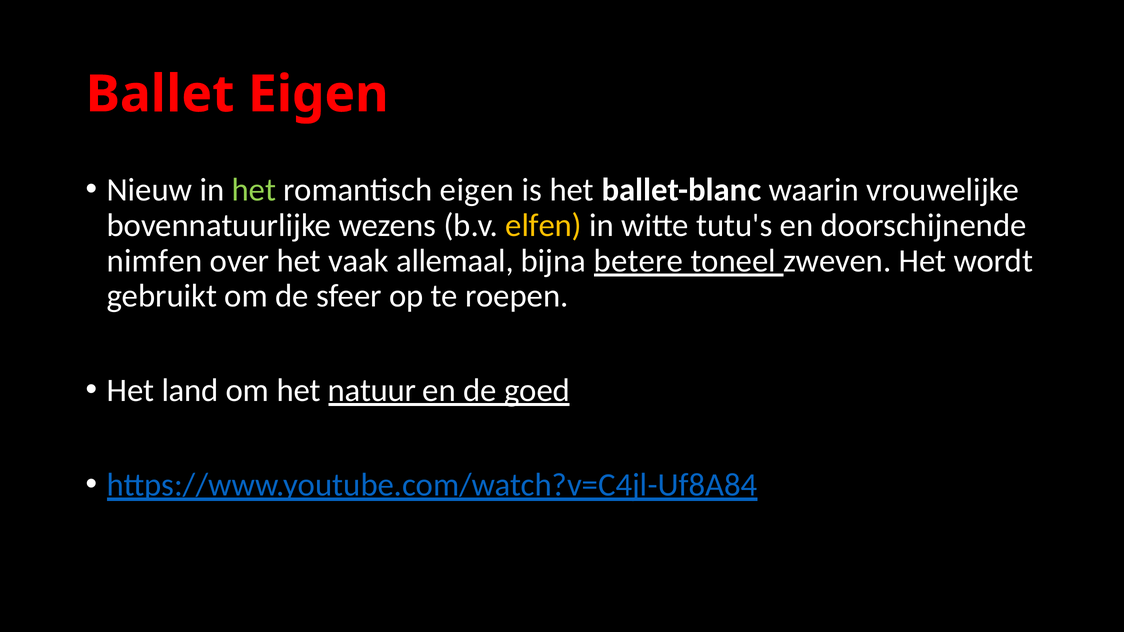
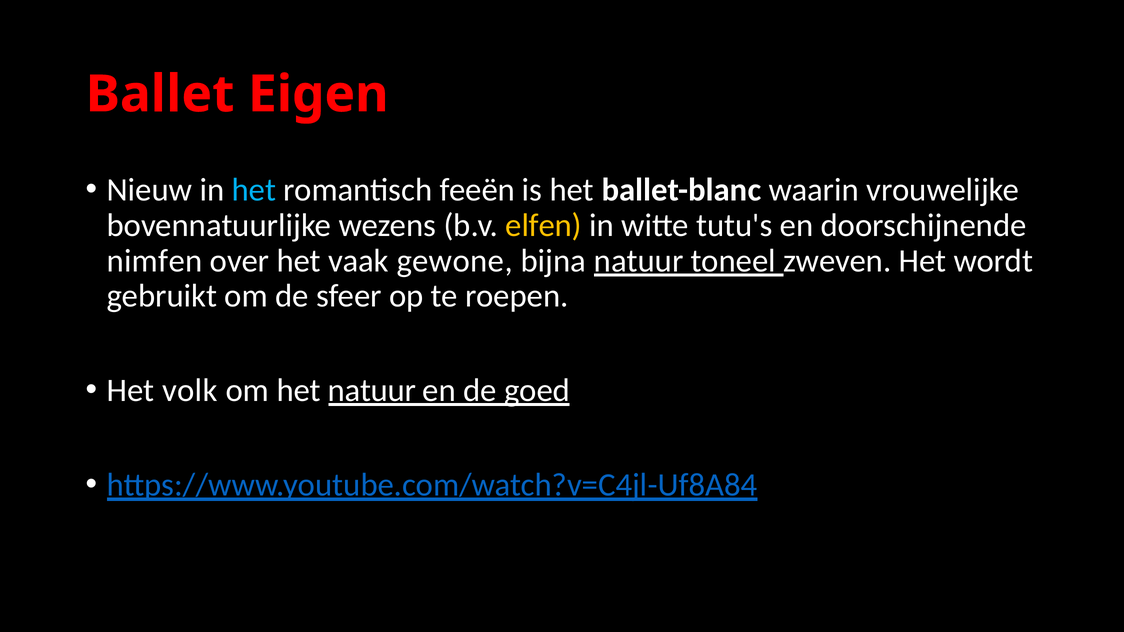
het colour: light green -> light blue (254, 190)
romantisch eigen: eigen -> feeën (477, 190)
allemaal: allemaal -> gewone (455, 261)
bijna betere: betere -> natuur (639, 261)
land: land -> volk (190, 391)
